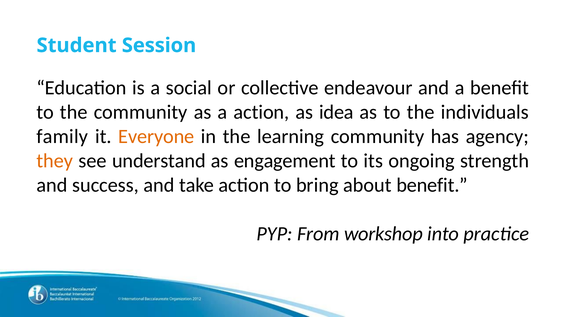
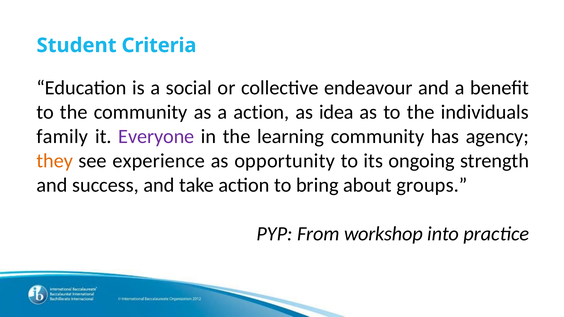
Session: Session -> Criteria (159, 45)
Everyone colour: orange -> purple (156, 137)
understand: understand -> experience (159, 161)
engagement: engagement -> opportunity (285, 161)
about benefit: benefit -> groups (432, 185)
